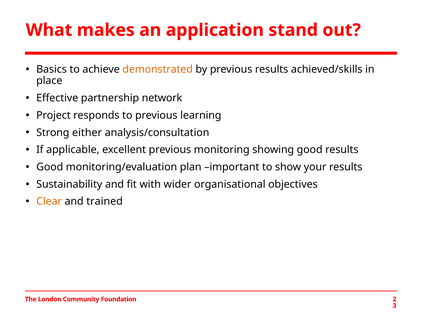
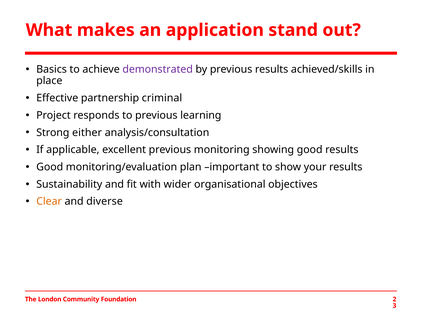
demonstrated colour: orange -> purple (158, 70)
network: network -> criminal (162, 98)
trained: trained -> diverse (105, 202)
